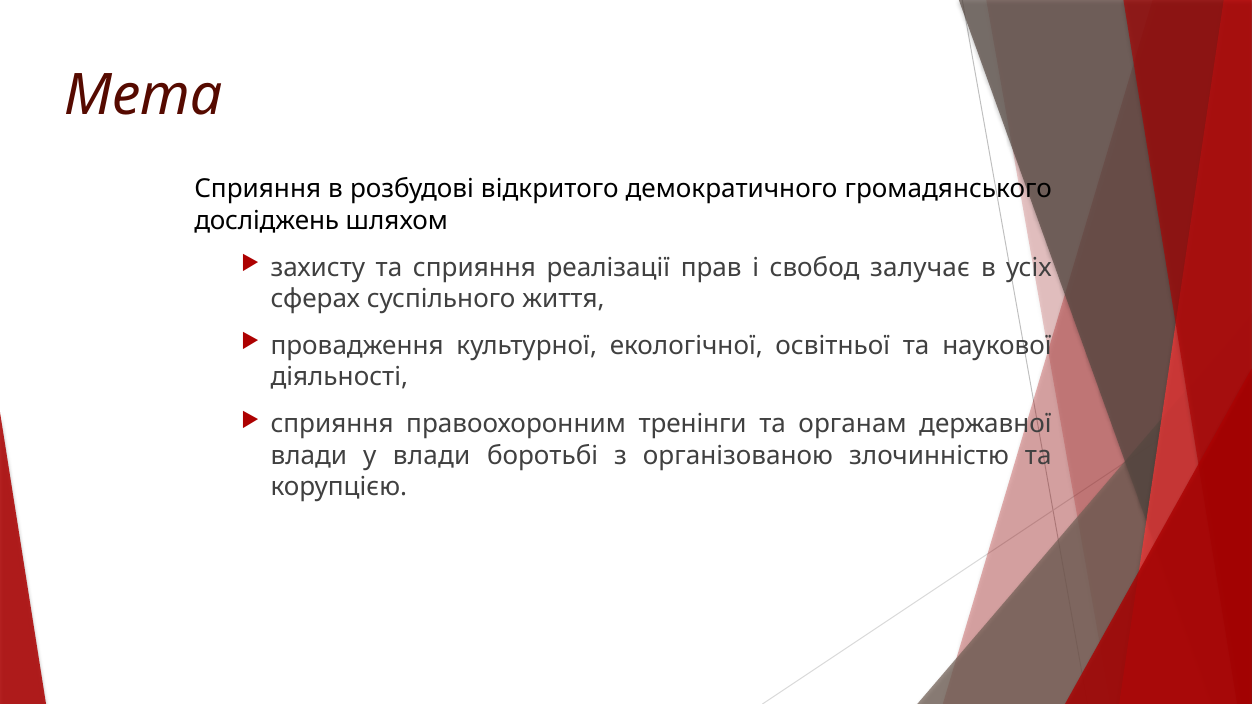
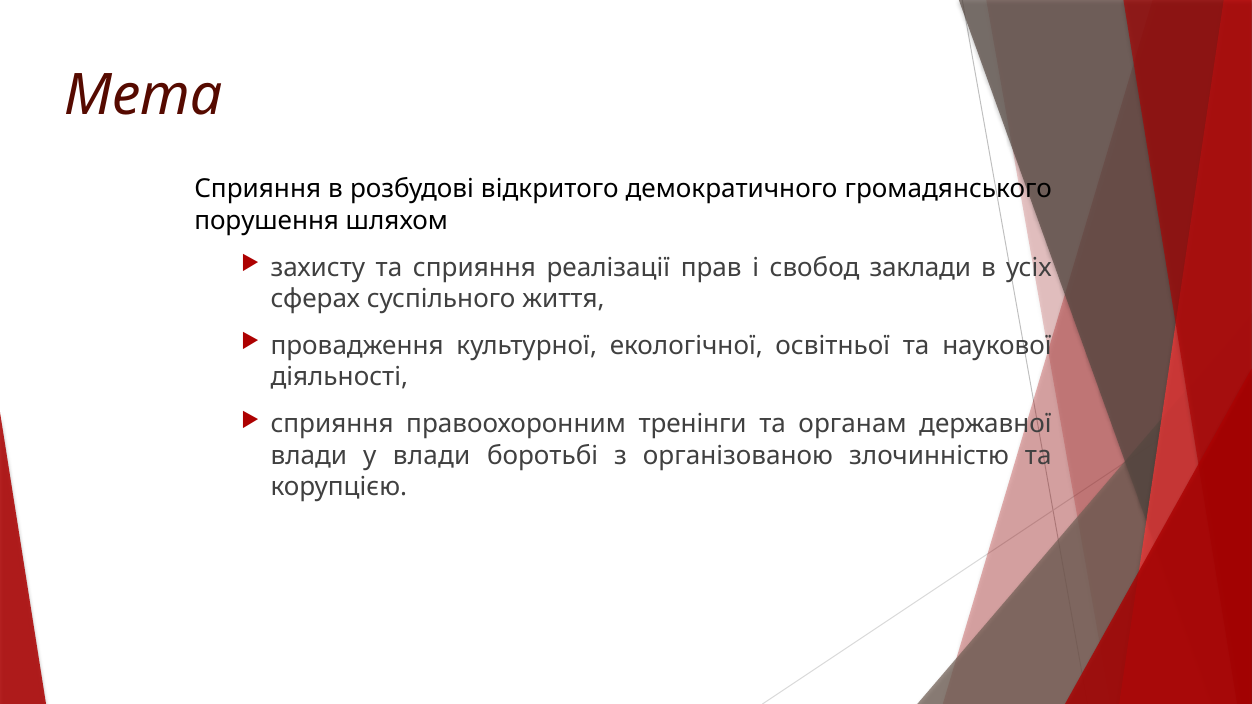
досліджень: досліджень -> порушення (267, 221)
залучає: залучає -> заклади (920, 268)
